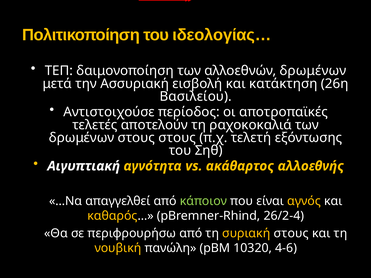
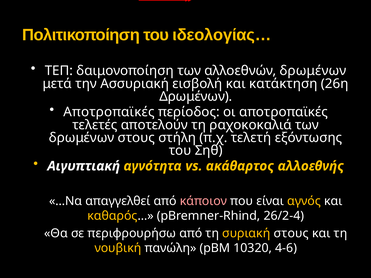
Βασιλείου: Βασιλείου -> Δρωμένων (196, 97)
Αντιστοιχούσε: Αντιστοιχούσε -> Αποτροπαϊκές (109, 112)
στους στους: στους -> στήλη (177, 138)
κάποιον colour: light green -> pink (204, 201)
